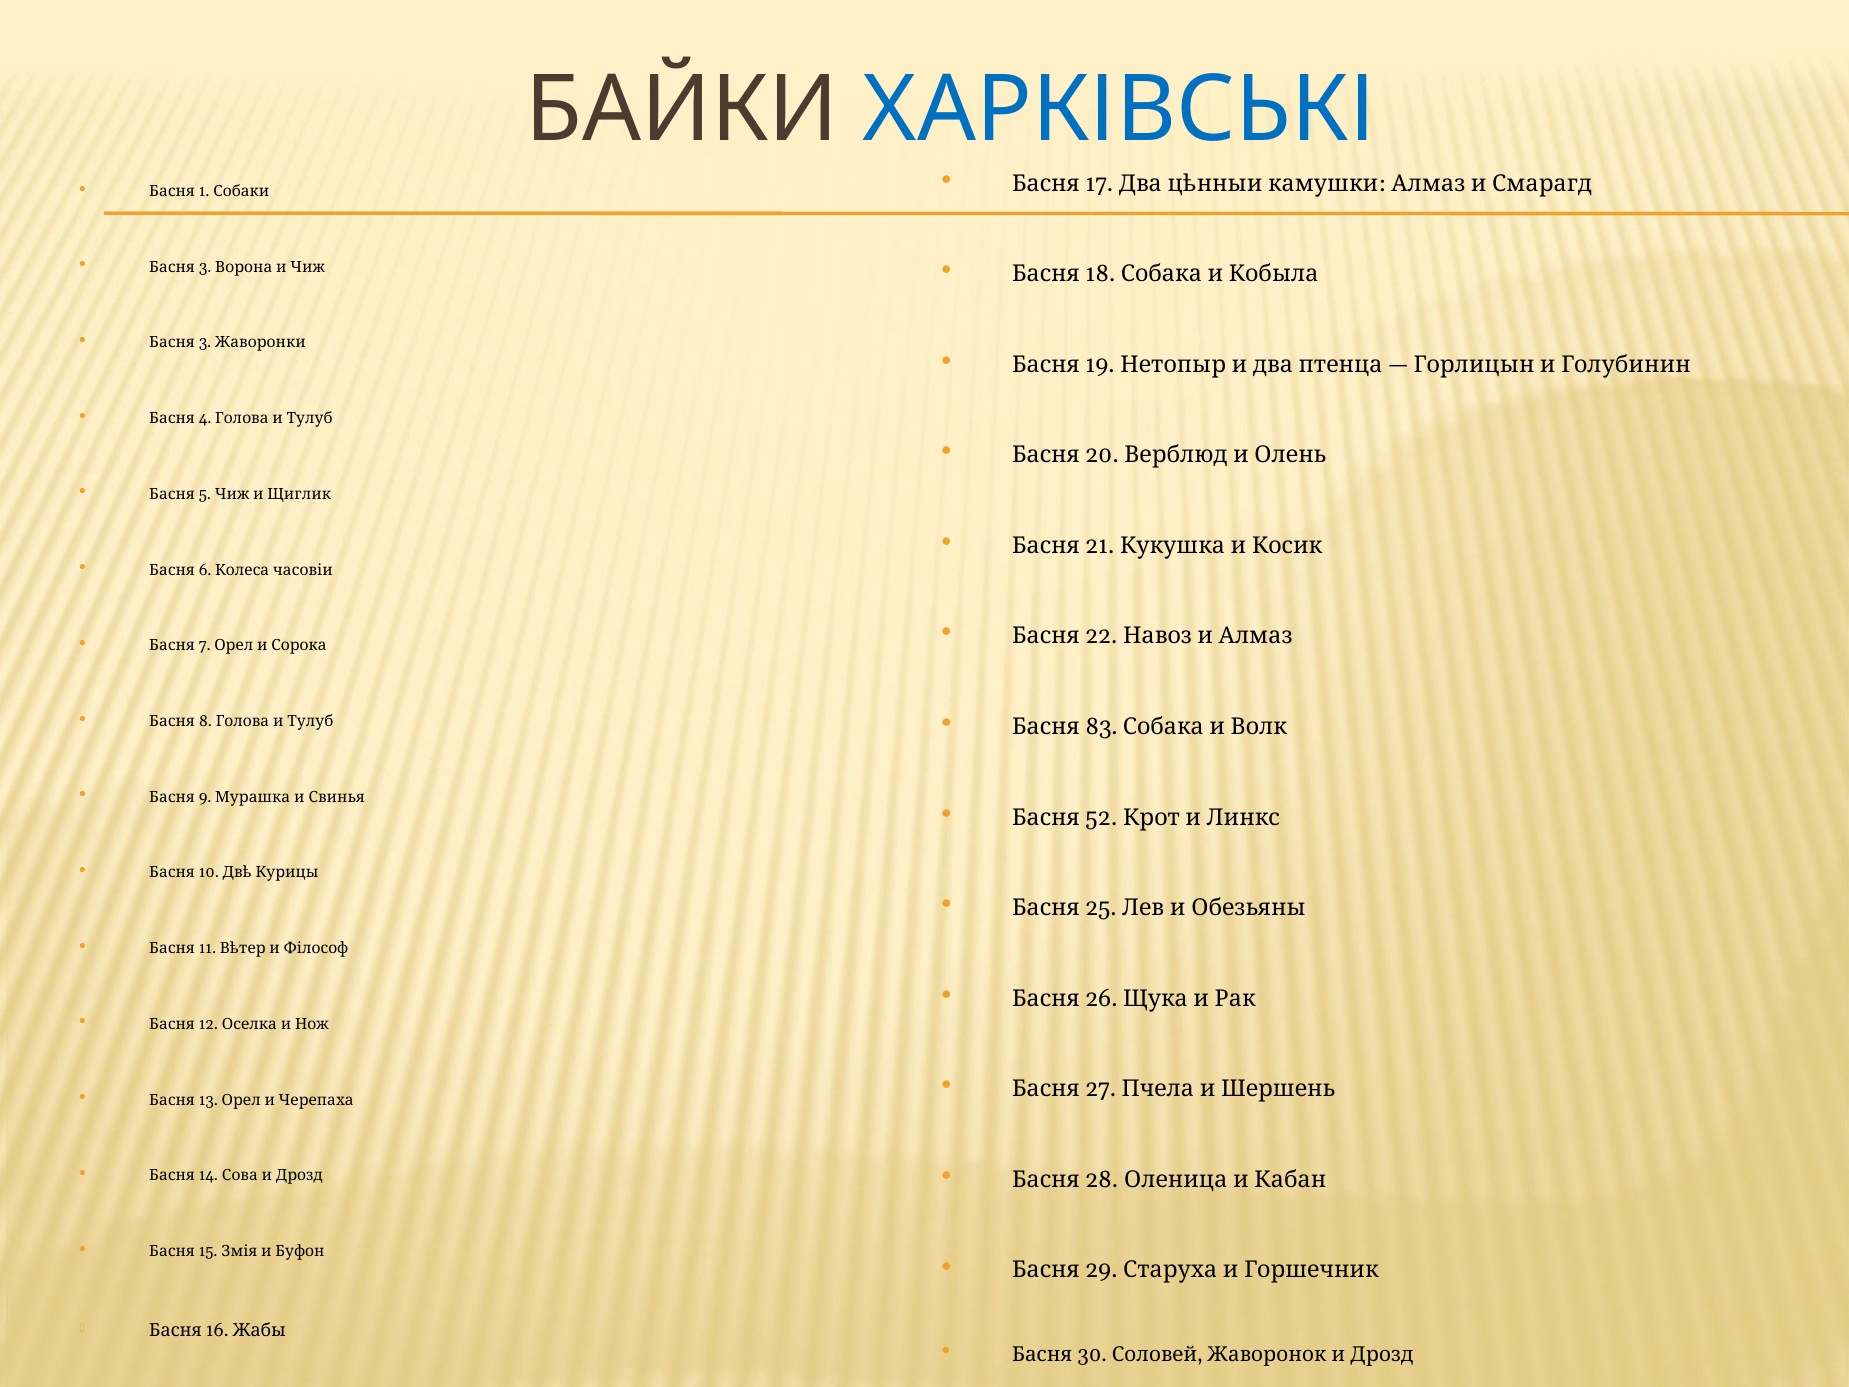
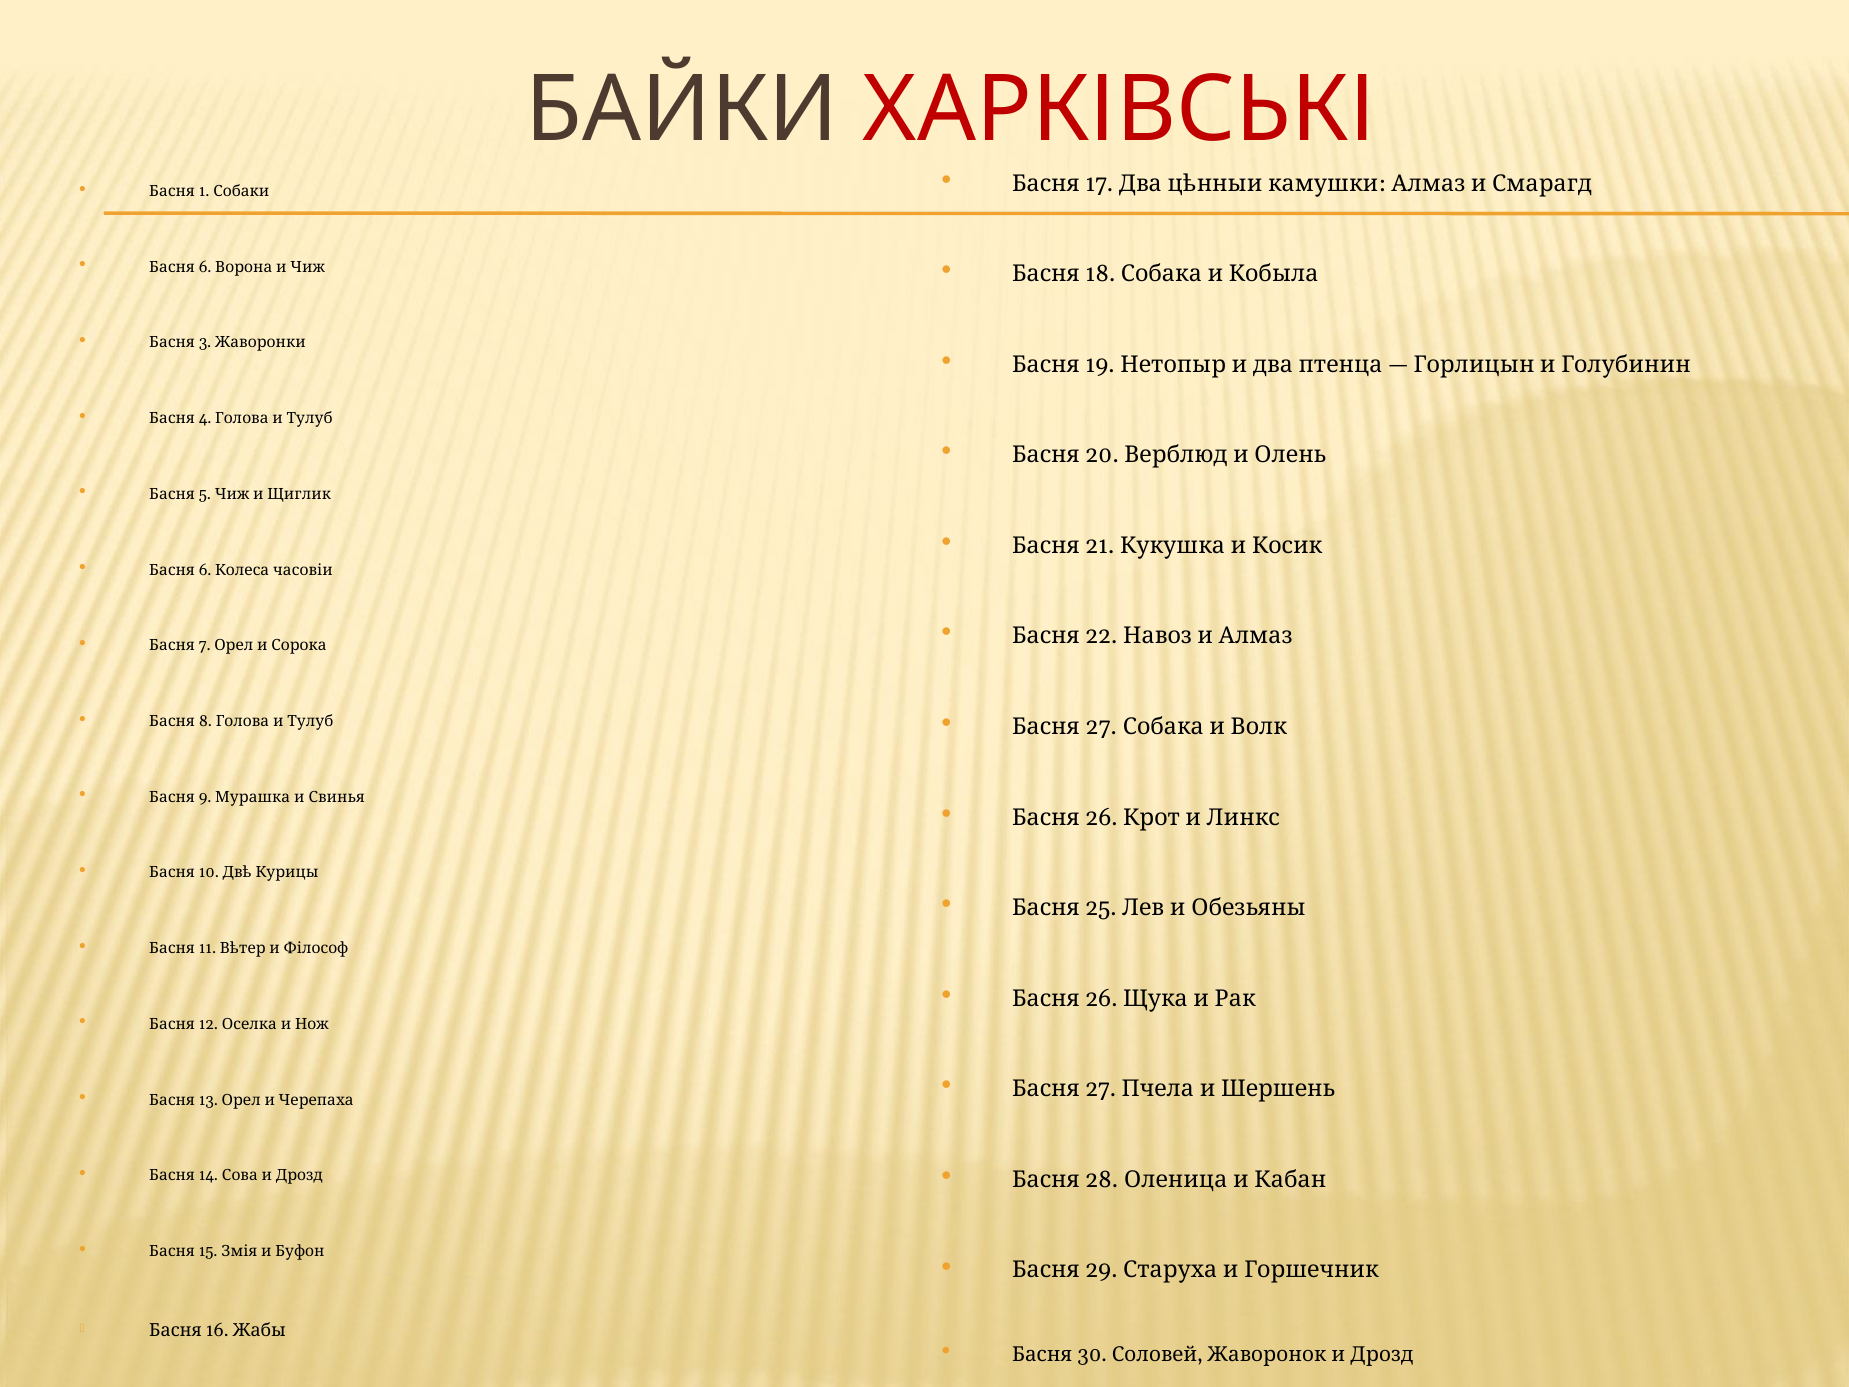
ХАРКІВСЬКІ colour: blue -> red (1119, 110)
3: 3 -> 6 (205, 267)
83: 83 -> 27 (1101, 727)
52: 52 -> 26 (1102, 817)
